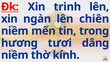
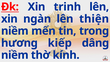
chiên: chiên -> thiện (94, 19)
tươi: tươi -> kiếp (60, 43)
